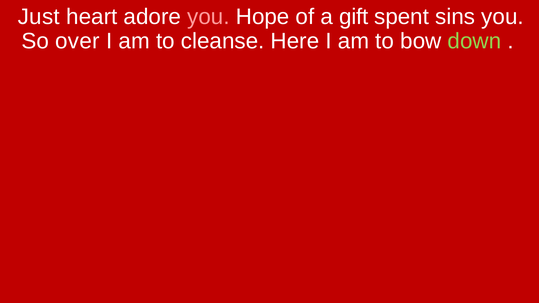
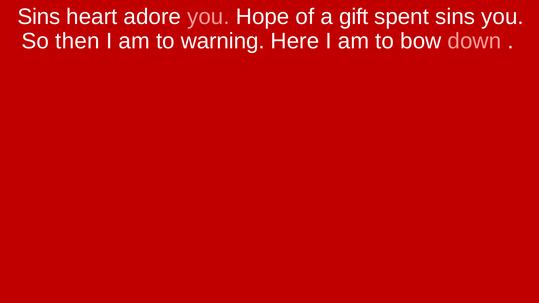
Just: Just -> Sins (39, 17)
over: over -> then (77, 41)
cleanse: cleanse -> warning (223, 41)
down colour: light green -> pink (474, 41)
